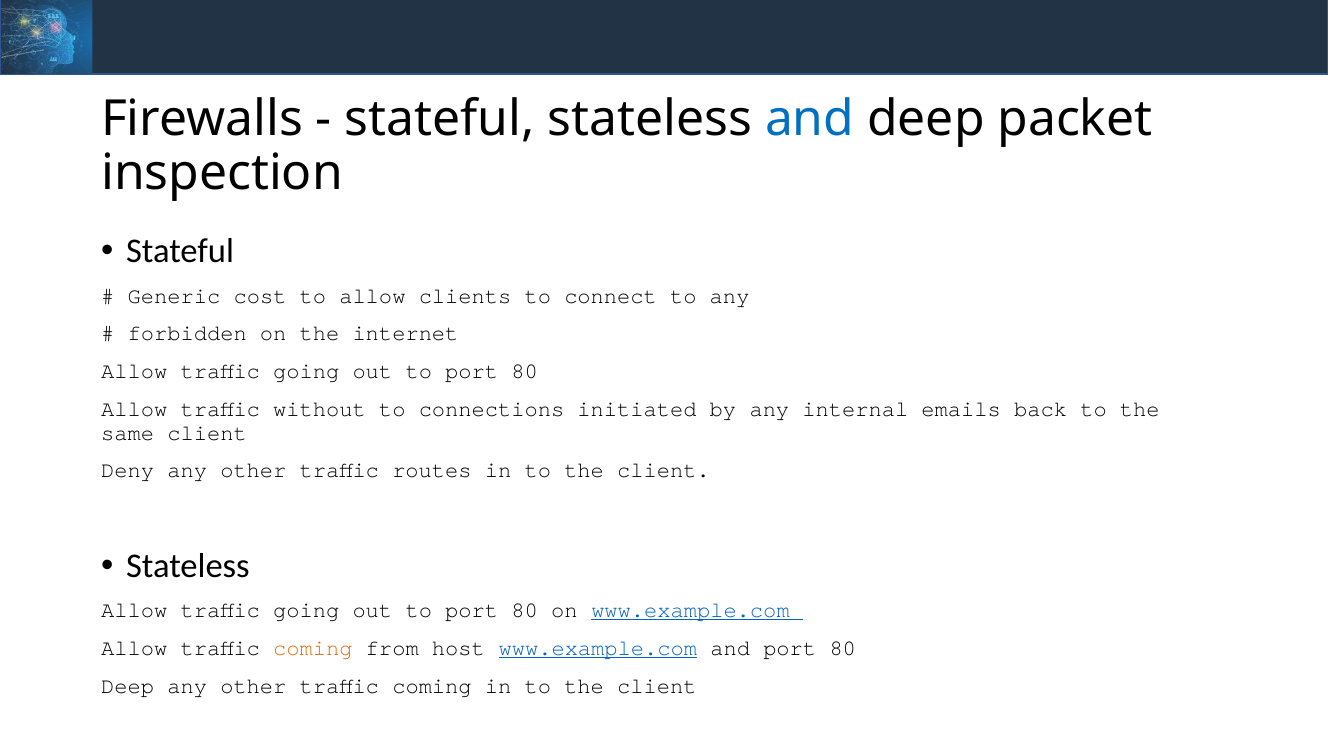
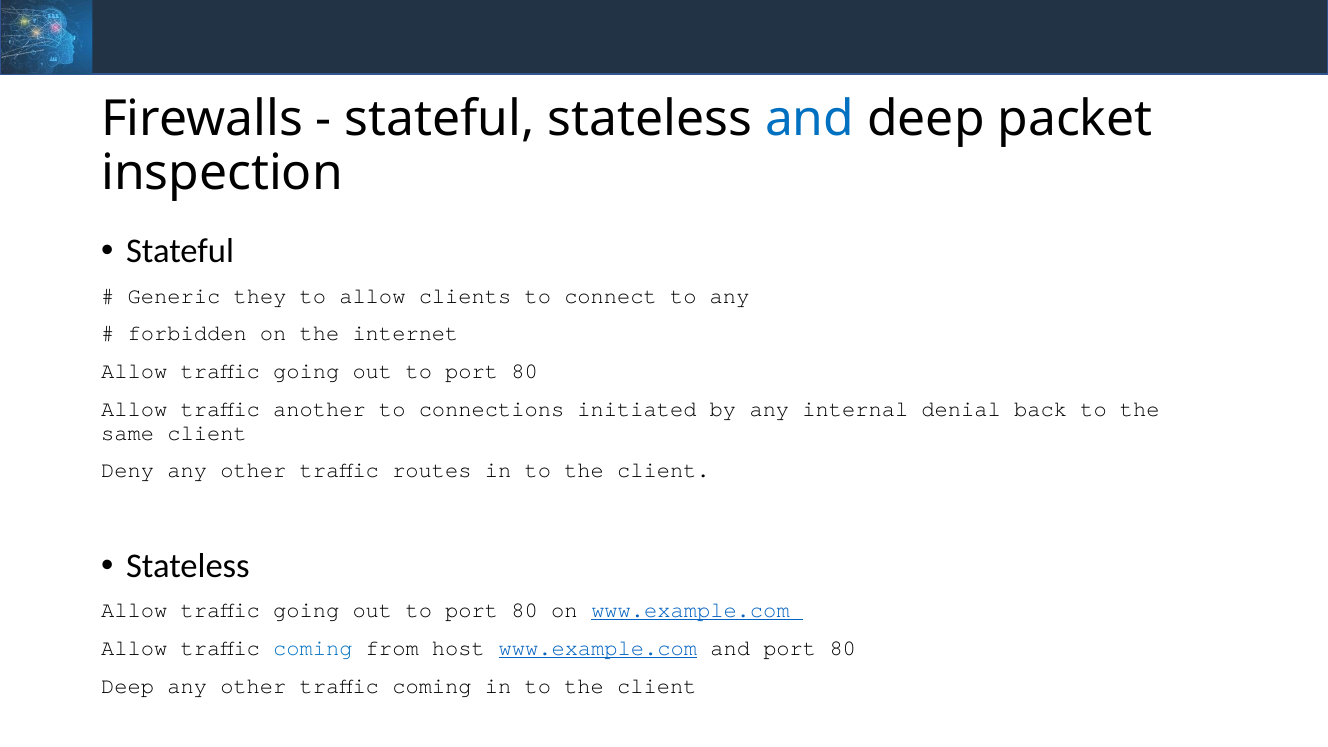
cost: cost -> they (260, 296)
without: without -> another (320, 409)
emails: emails -> denial (961, 409)
coming colour: orange -> blue (313, 648)
